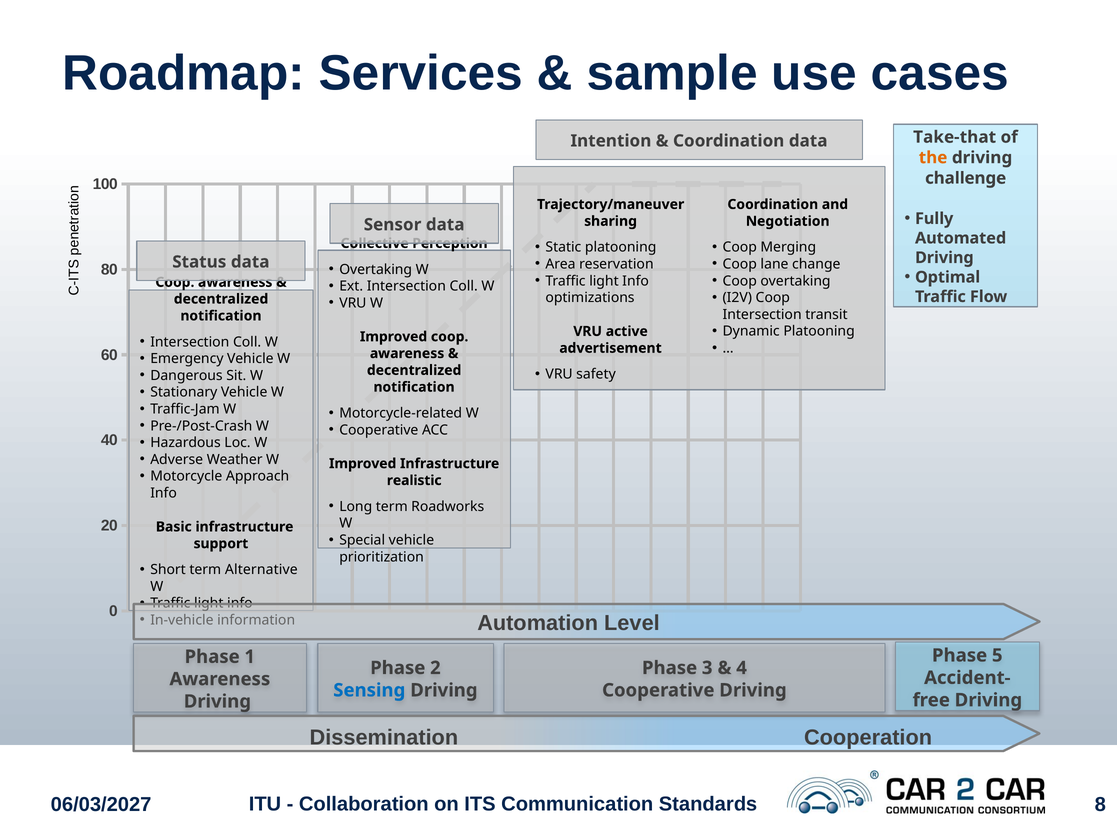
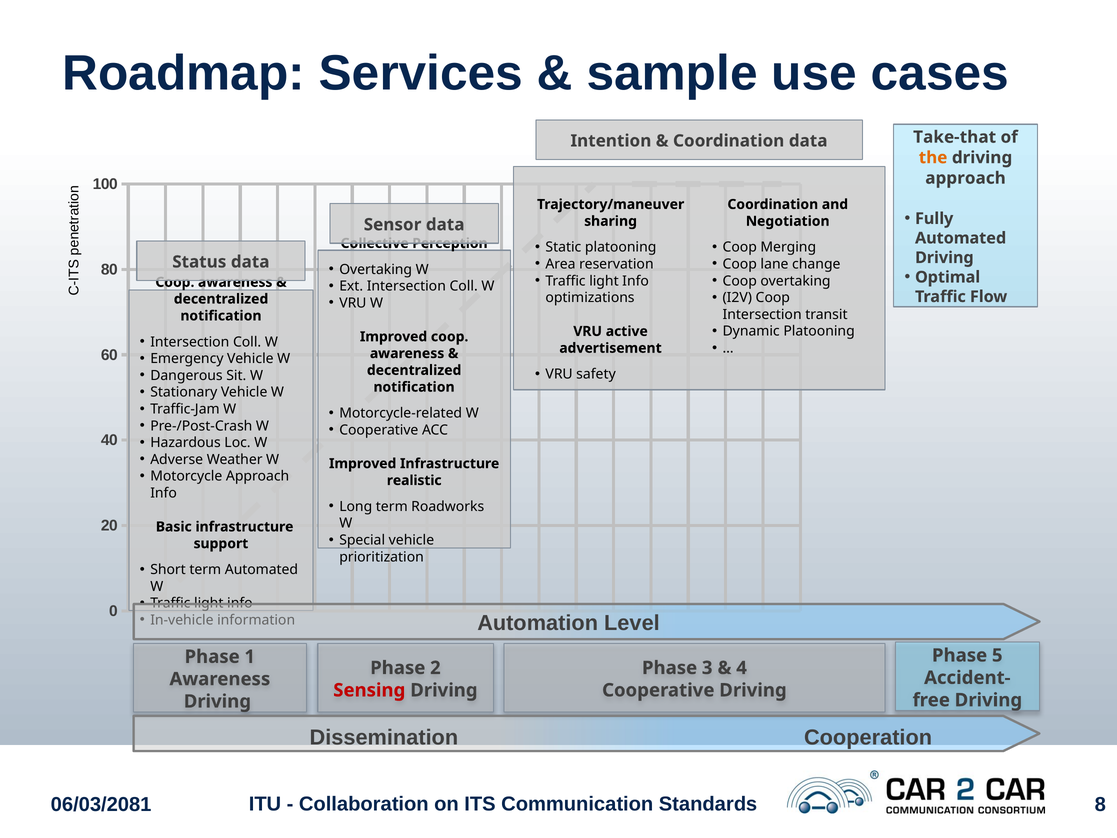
challenge: challenge -> approach (966, 178)
term Alternative: Alternative -> Automated (261, 570)
Sensing colour: blue -> red (369, 690)
06/03/2027: 06/03/2027 -> 06/03/2081 (101, 804)
